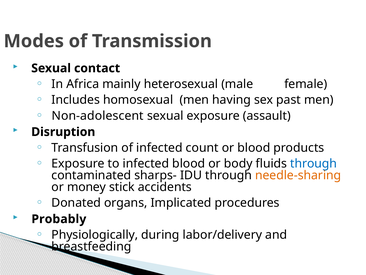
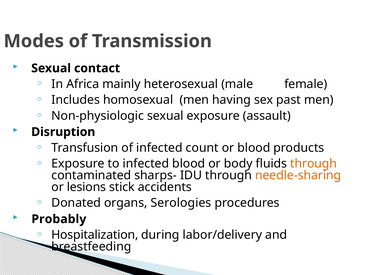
Non-adolescent: Non-adolescent -> Non-physiologic (98, 116)
through colour: blue -> orange (314, 163)
money: money -> lesions (86, 187)
Implicated: Implicated -> Serologies (181, 203)
Physiologically: Physiologically -> Hospitalization (95, 234)
